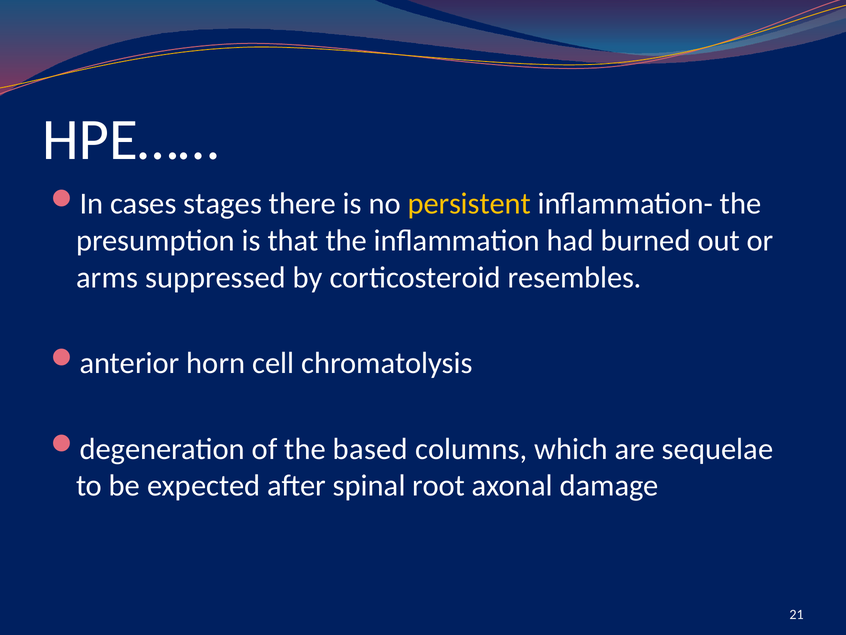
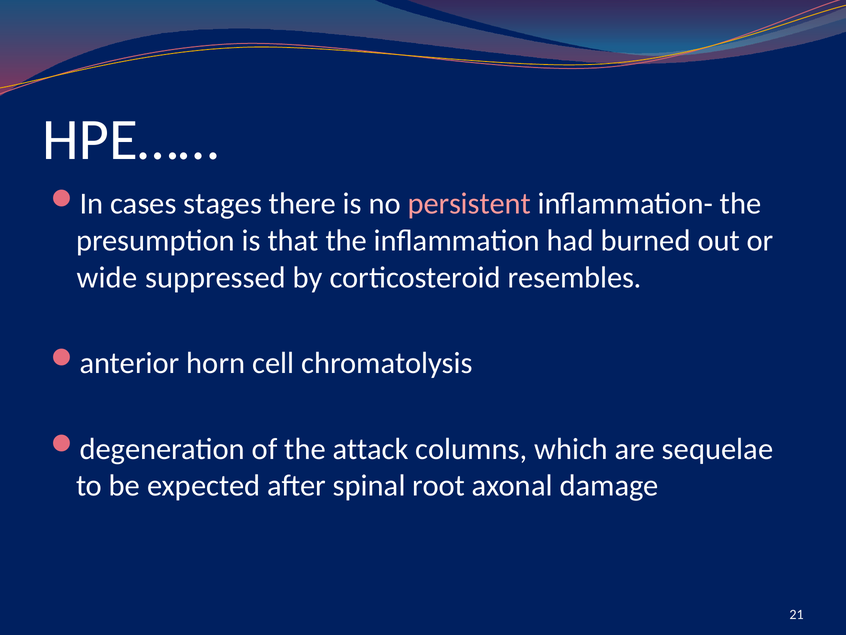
persistent colour: yellow -> pink (469, 204)
arms: arms -> wide (107, 277)
based: based -> attack (371, 449)
